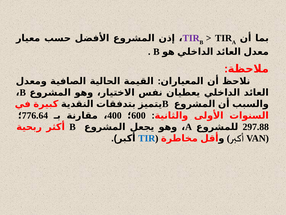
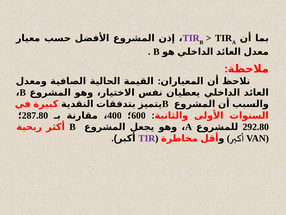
776.64: 776.64 -> 287.80 (35, 115)
297.88: 297.88 -> 292.80 (256, 127)
TIR colour: blue -> purple (147, 138)
